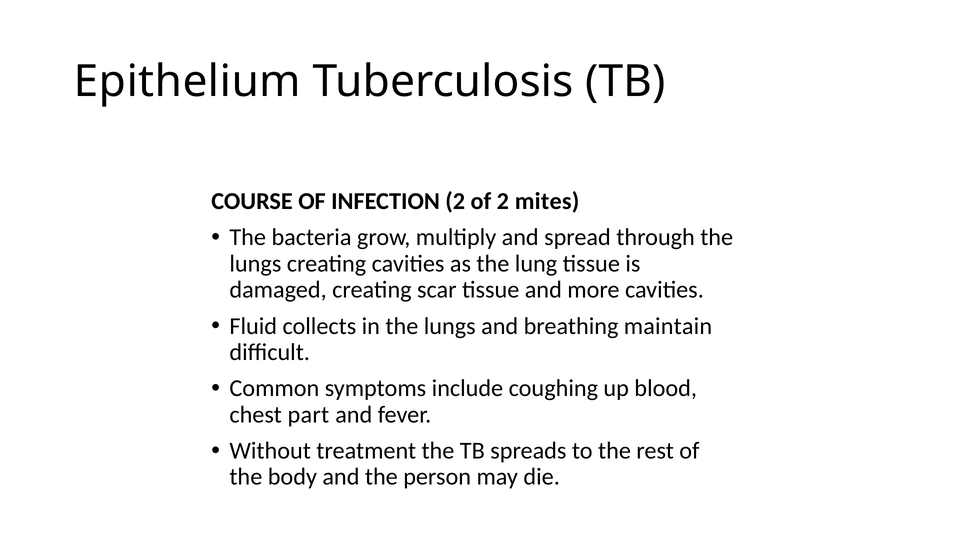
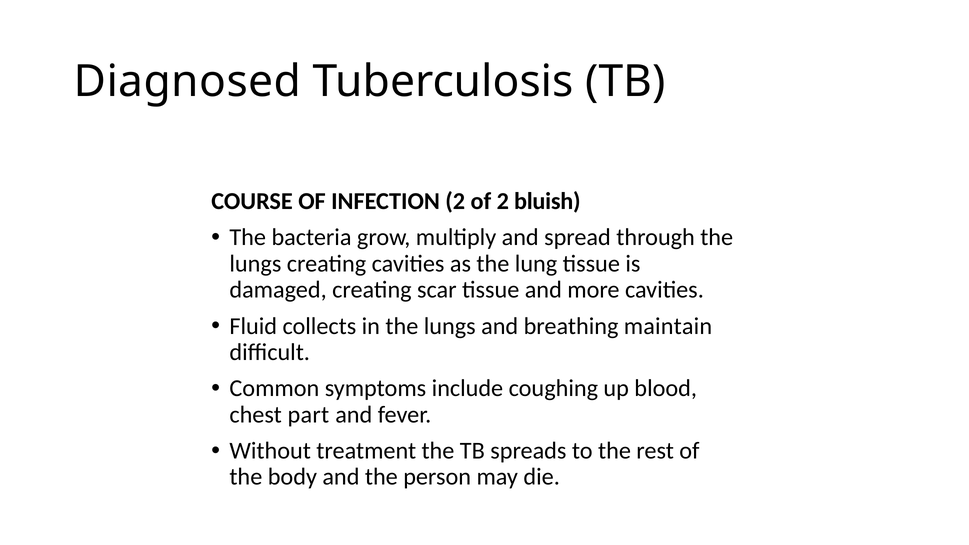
Epithelium: Epithelium -> Diagnosed (187, 81)
mites: mites -> bluish (547, 201)
